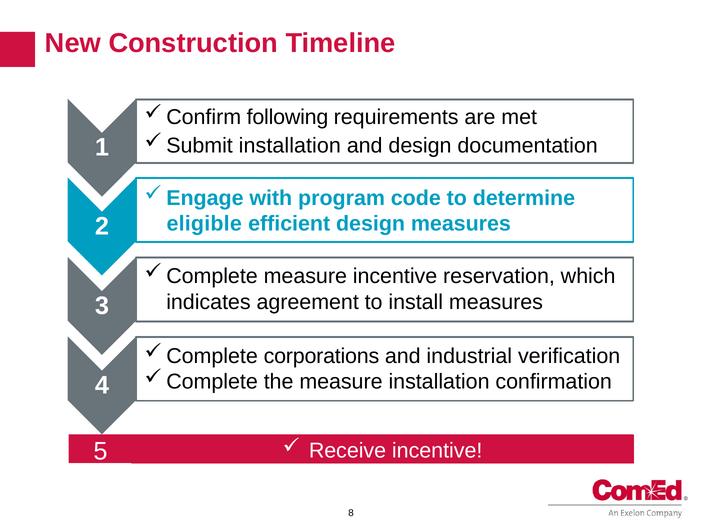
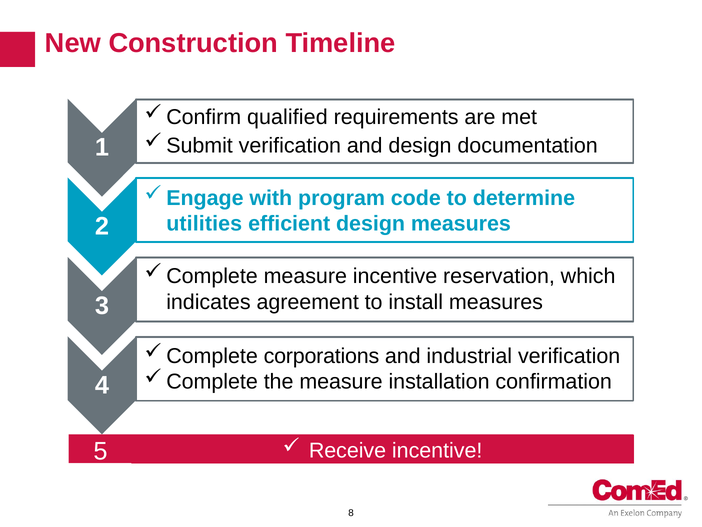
following: following -> qualified (287, 117)
installation: installation -> verification (290, 146)
eligible: eligible -> utilities (204, 224)
